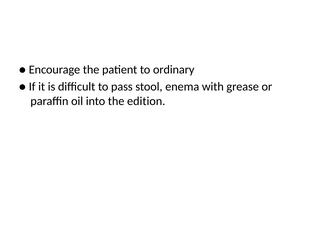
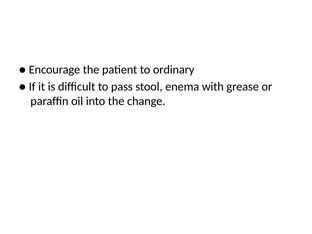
edition: edition -> change (146, 101)
